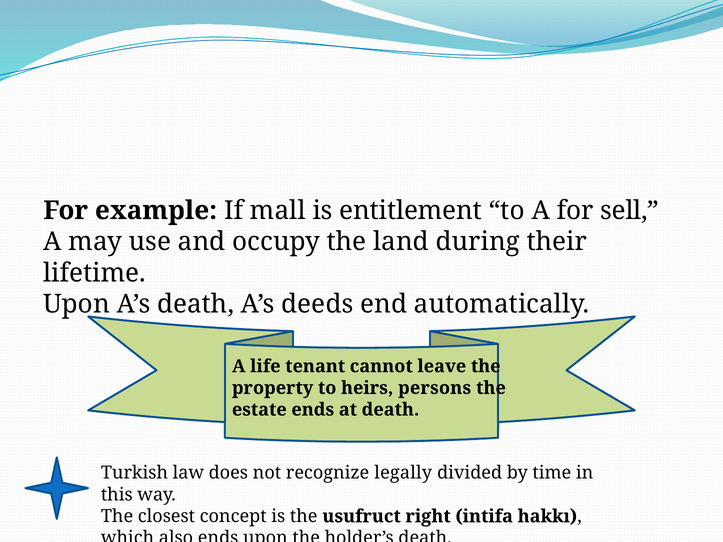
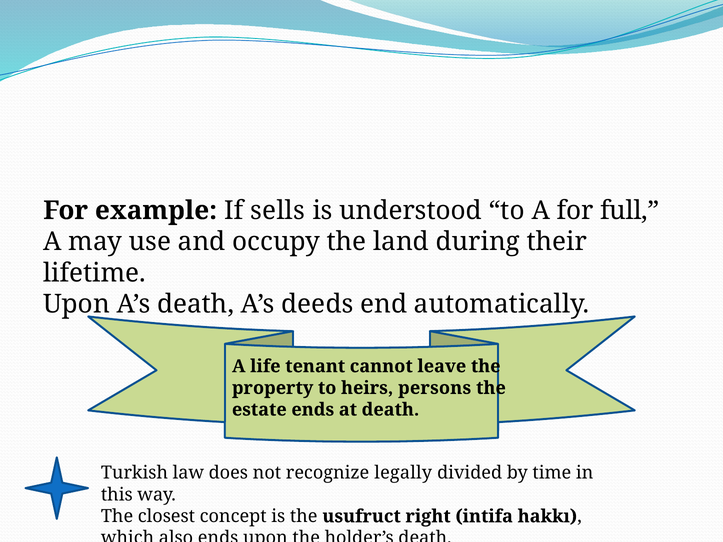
mall: mall -> sells (278, 211)
entitlement: entitlement -> understood (411, 211)
sell: sell -> full (630, 211)
